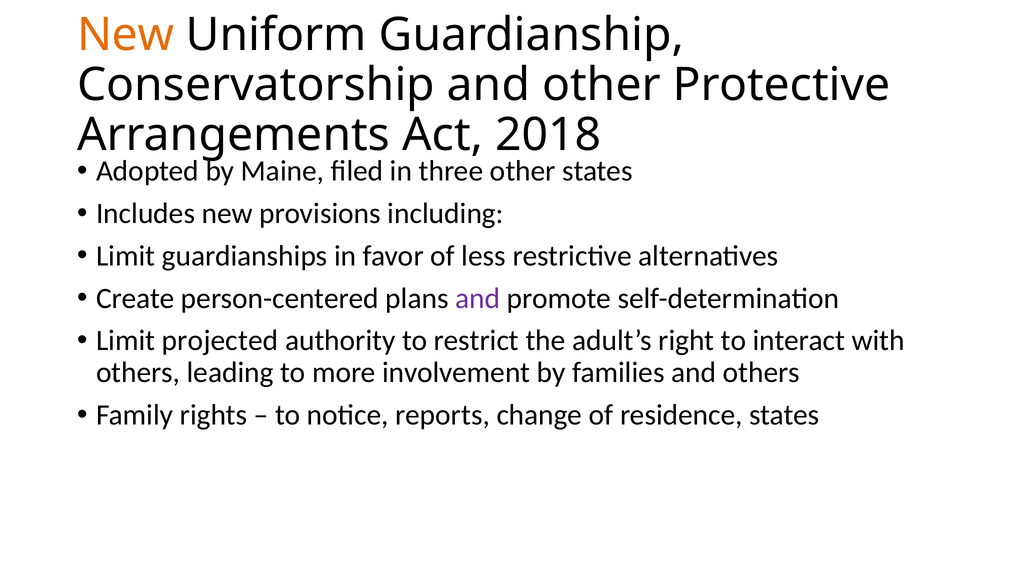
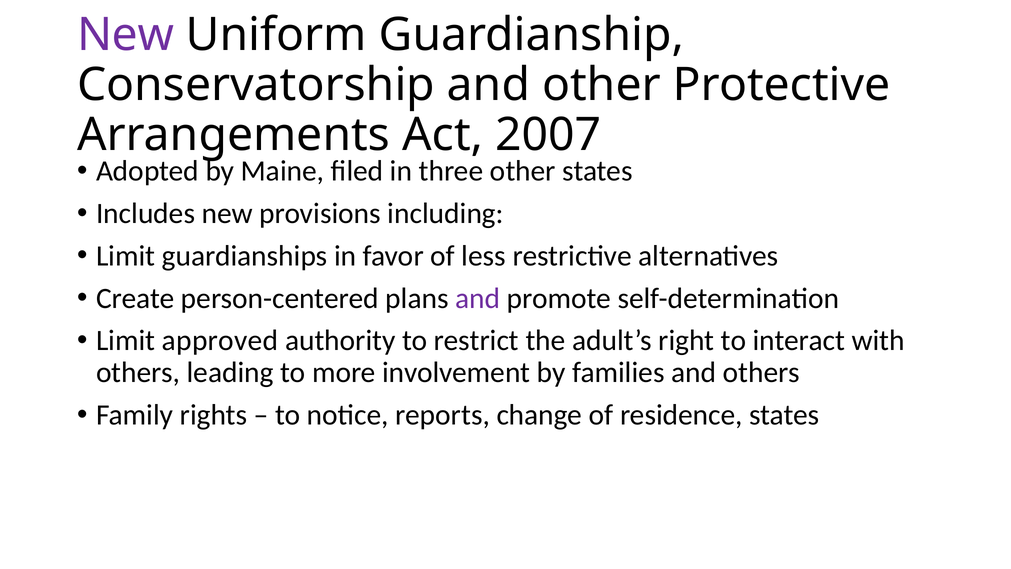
New colour: orange -> purple (126, 35)
2018: 2018 -> 2007 (548, 135)
projected: projected -> approved (220, 340)
